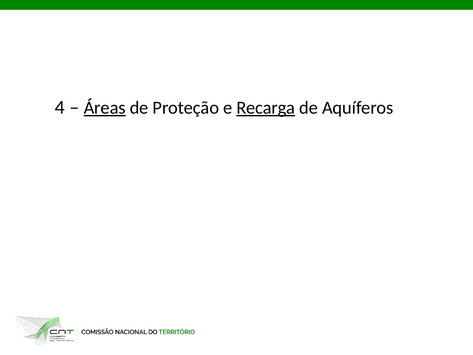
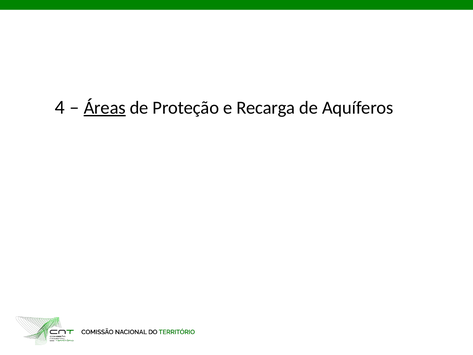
Recarga underline: present -> none (266, 108)
